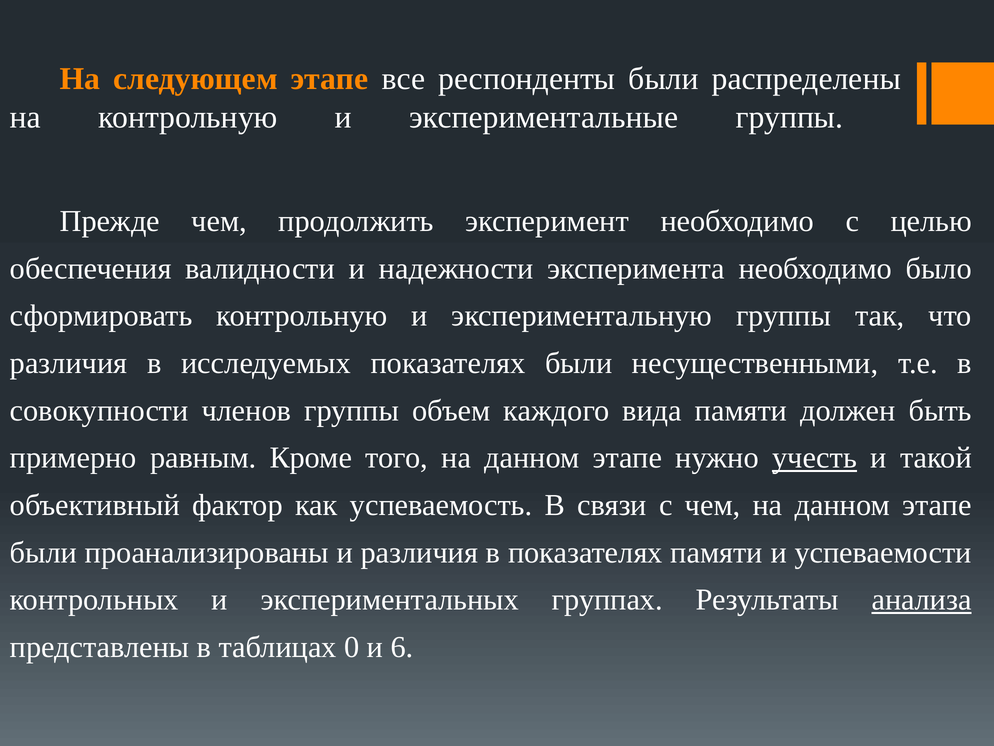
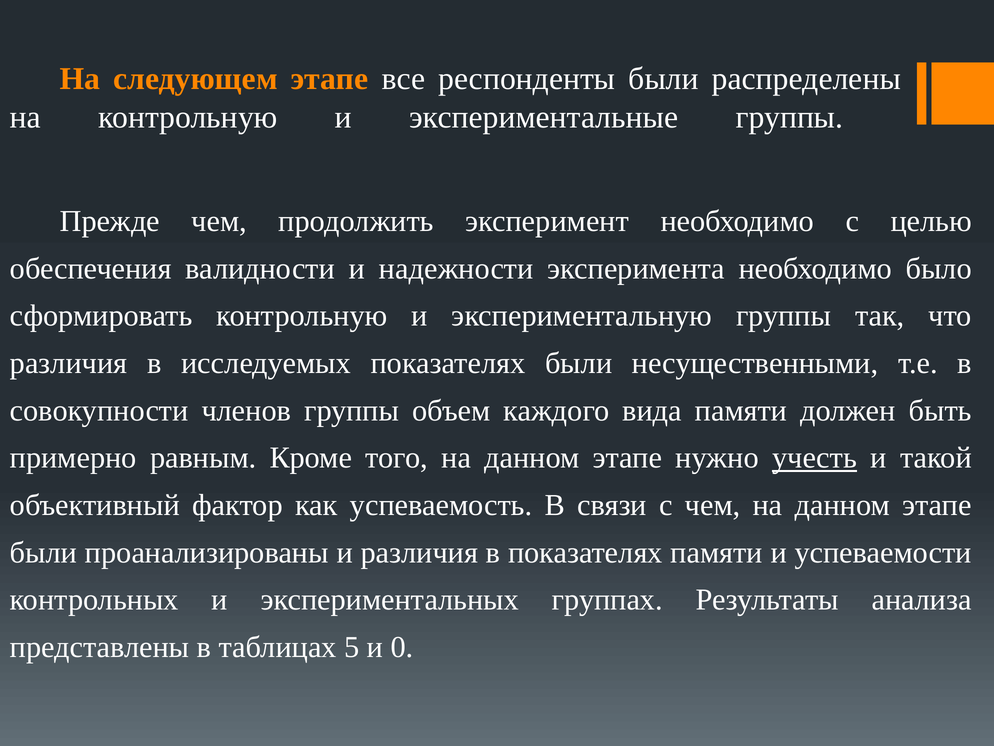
анализа underline: present -> none (922, 600)
0: 0 -> 5 (352, 647)
6: 6 -> 0 (402, 647)
